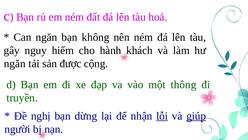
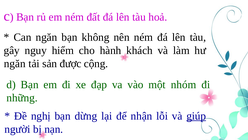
thông: thông -> nhóm (184, 84)
truyền: truyền -> những (22, 97)
lỗi underline: present -> none (162, 116)
